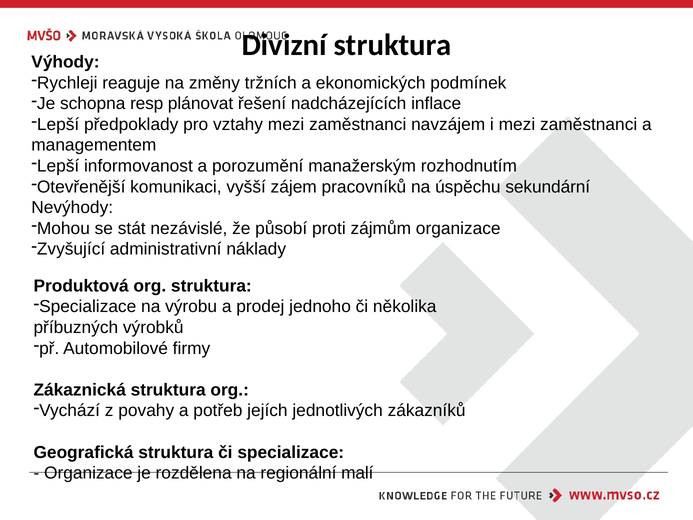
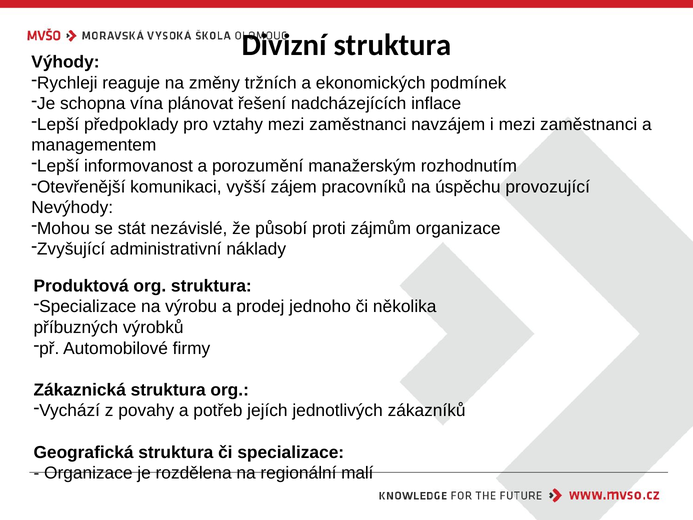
resp: resp -> vína (147, 104)
sekundární: sekundární -> provozující (548, 187)
